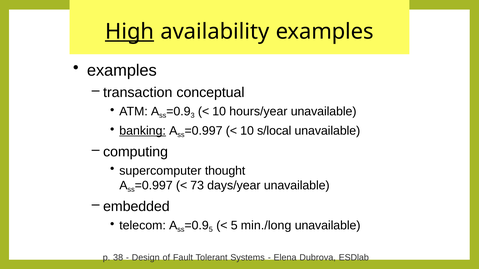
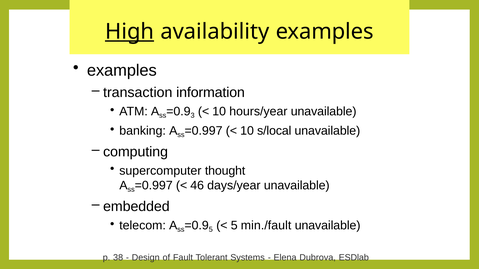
conceptual: conceptual -> information (211, 93)
banking underline: present -> none (143, 131)
73: 73 -> 46 (197, 186)
min./long: min./long -> min./fault (266, 226)
